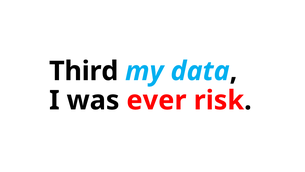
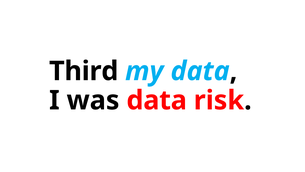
was ever: ever -> data (157, 100)
